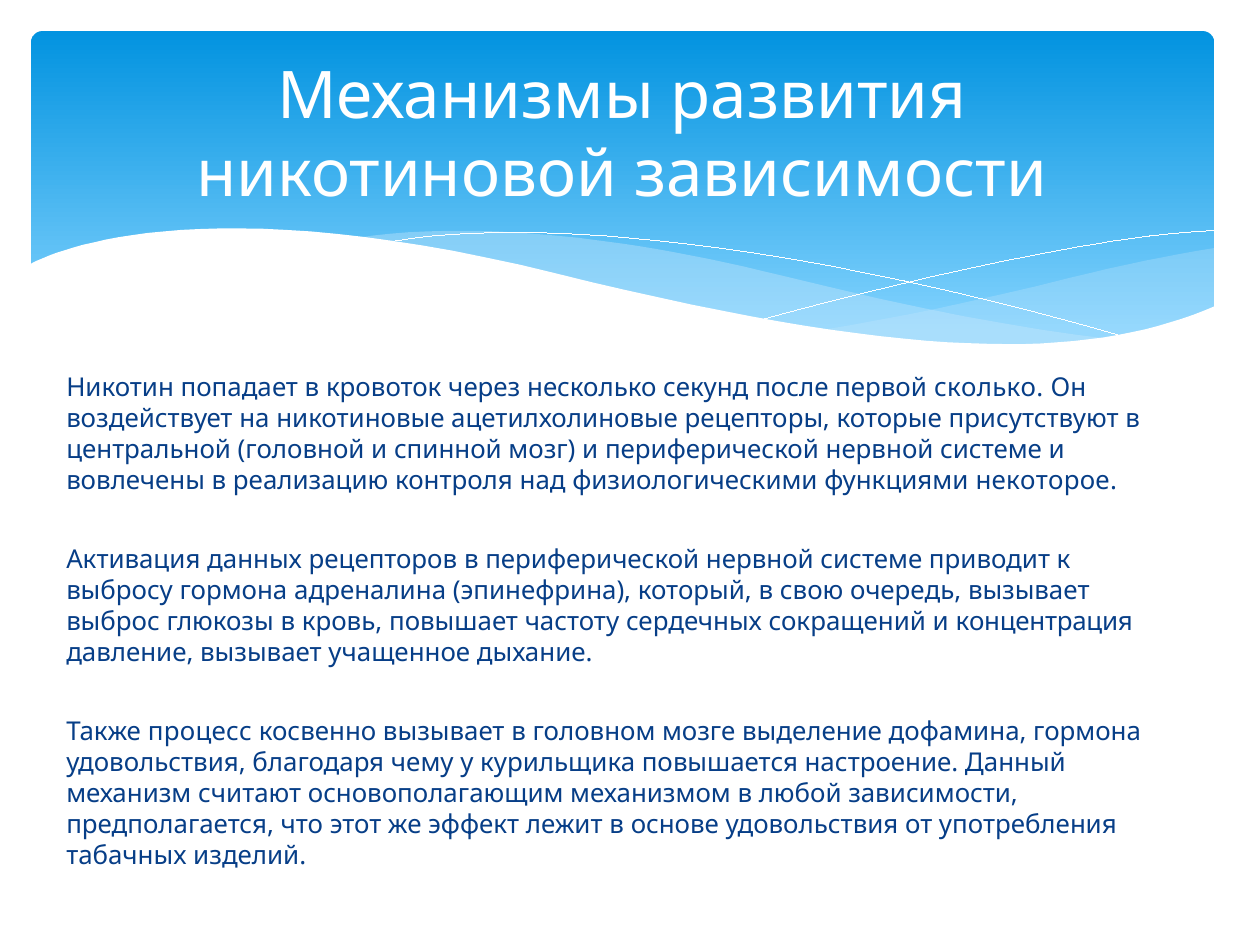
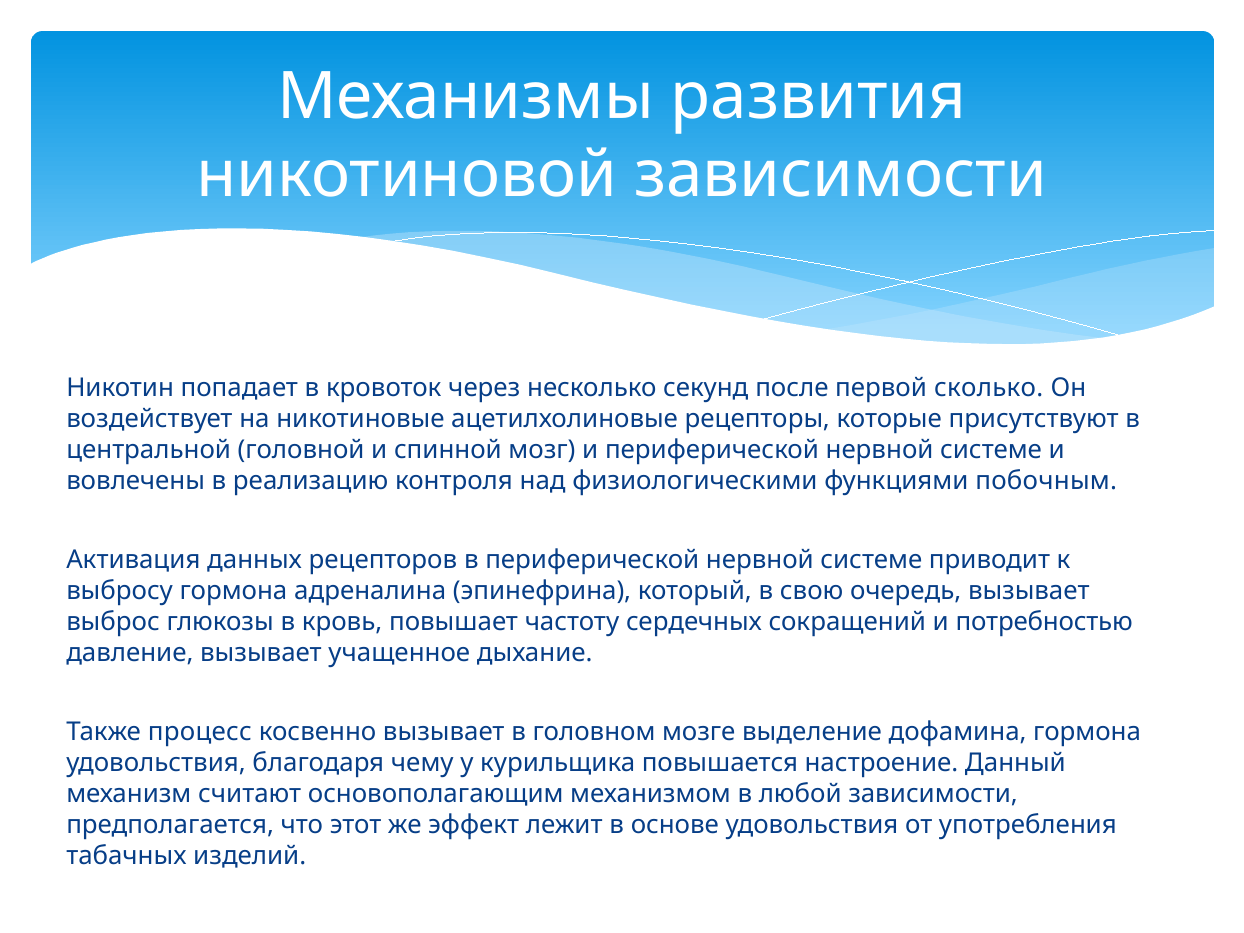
некоторое: некоторое -> побочным (1046, 481)
концентрация: концентрация -> потребностью (1044, 622)
